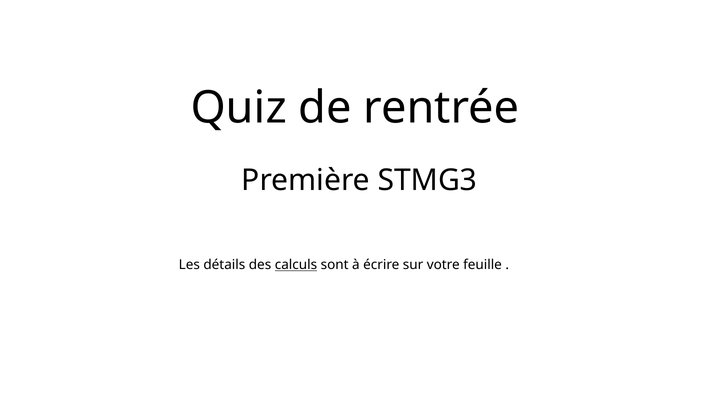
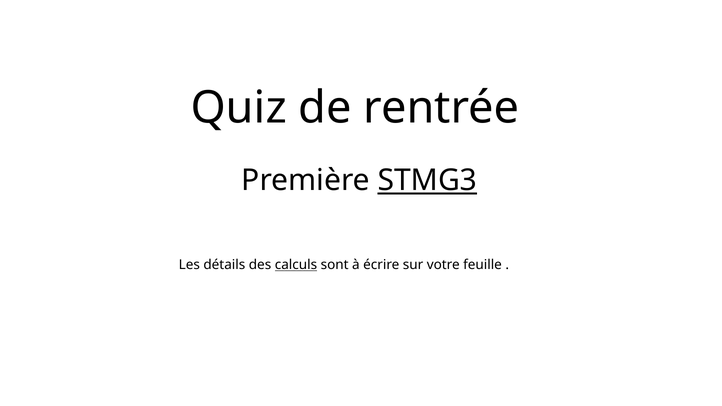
STMG3 underline: none -> present (427, 180)
